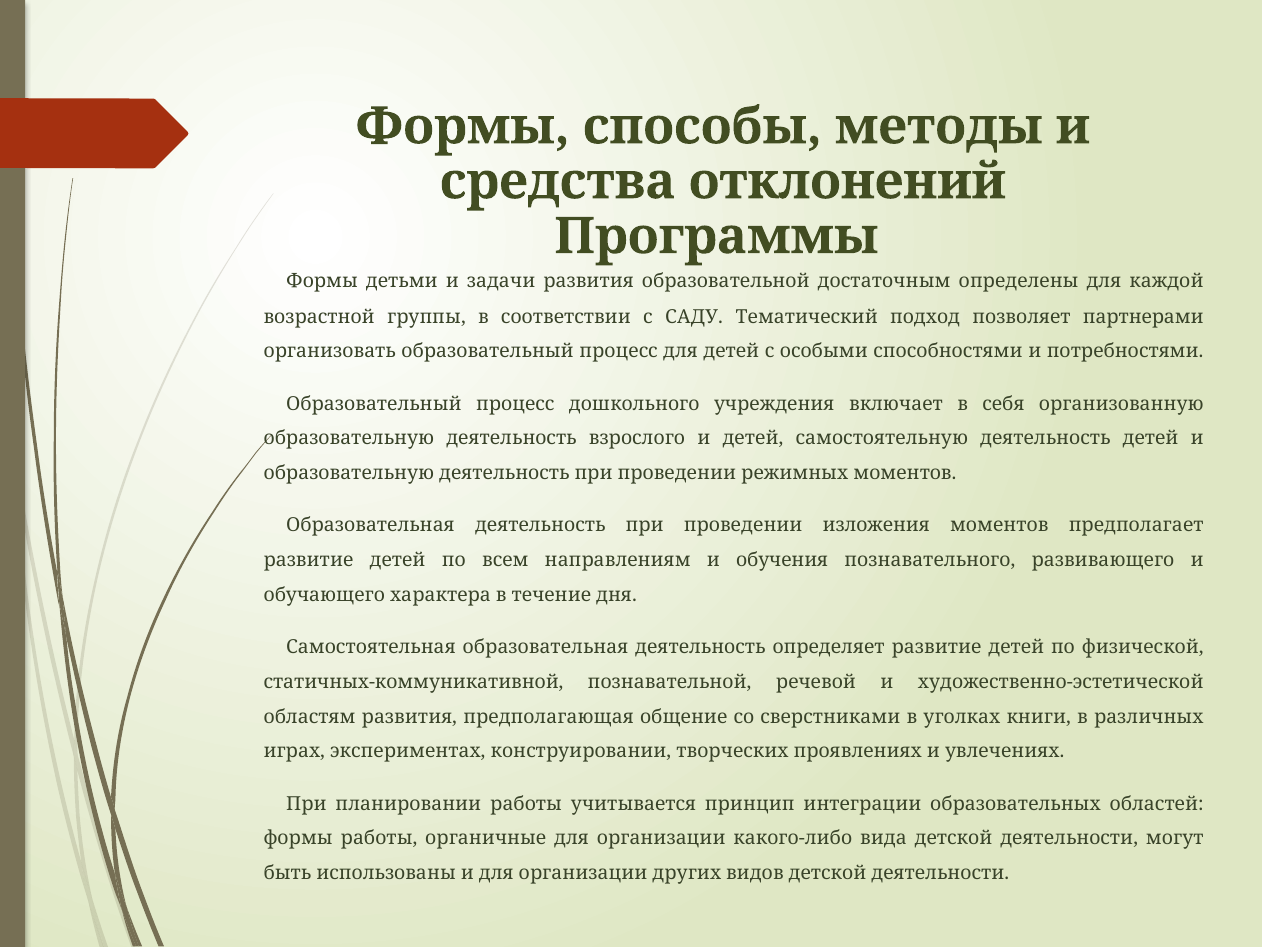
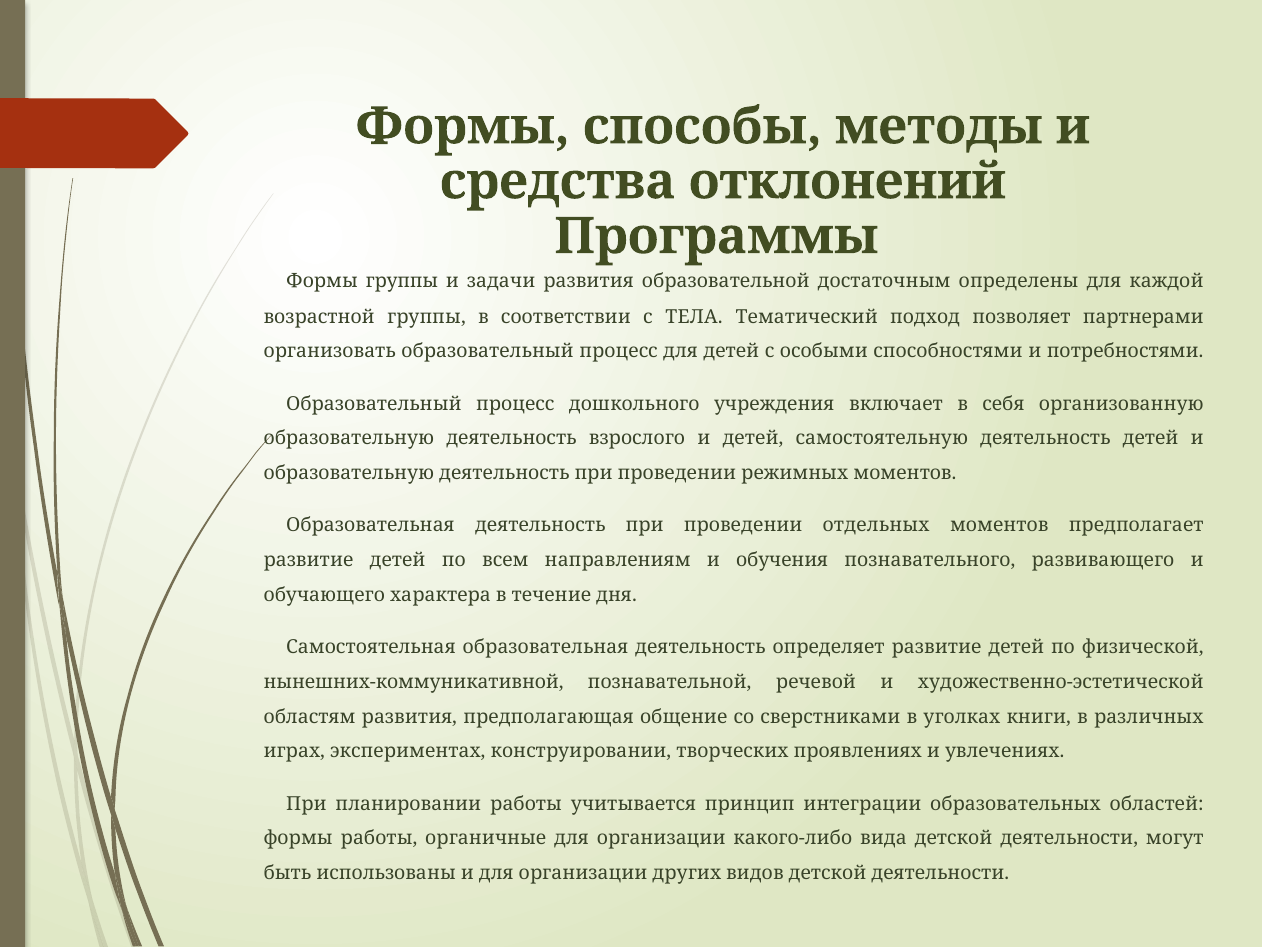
Формы детьми: детьми -> группы (402, 281)
САДУ: САДУ -> ТЕЛА (694, 316)
изложения: изложения -> отдельных (876, 525)
статичных-коммуникативной: статичных-коммуникативной -> нынешних-коммуникативной (414, 682)
